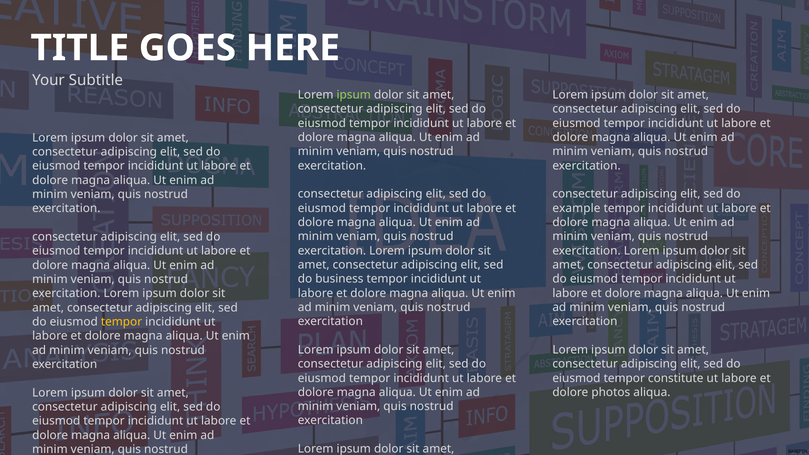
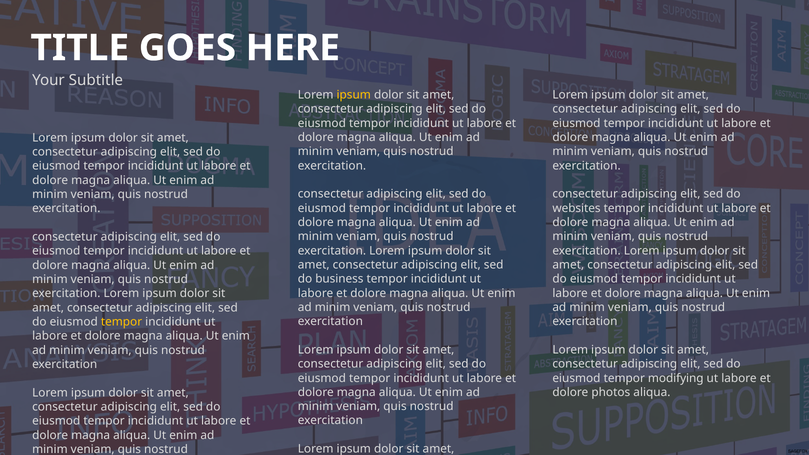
ipsum colour: light green -> yellow (354, 95)
example: example -> websites (576, 208)
constitute: constitute -> modifying (676, 378)
